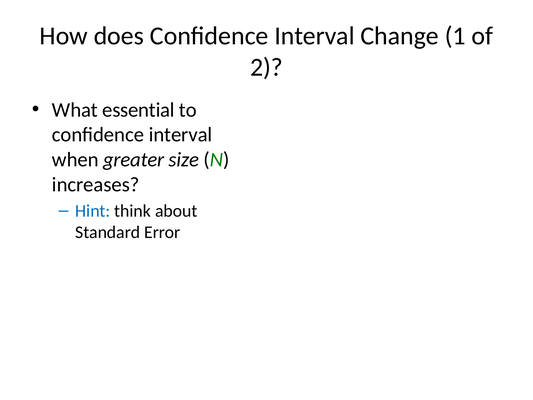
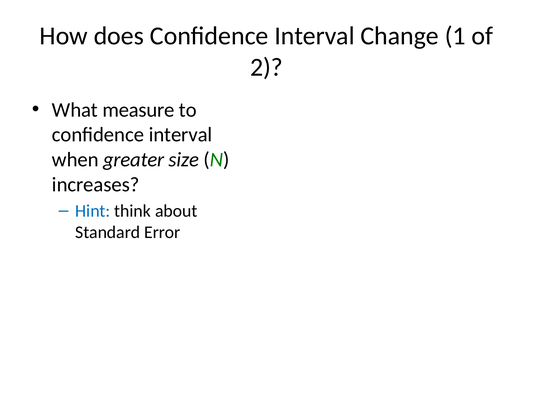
essential: essential -> measure (139, 110)
